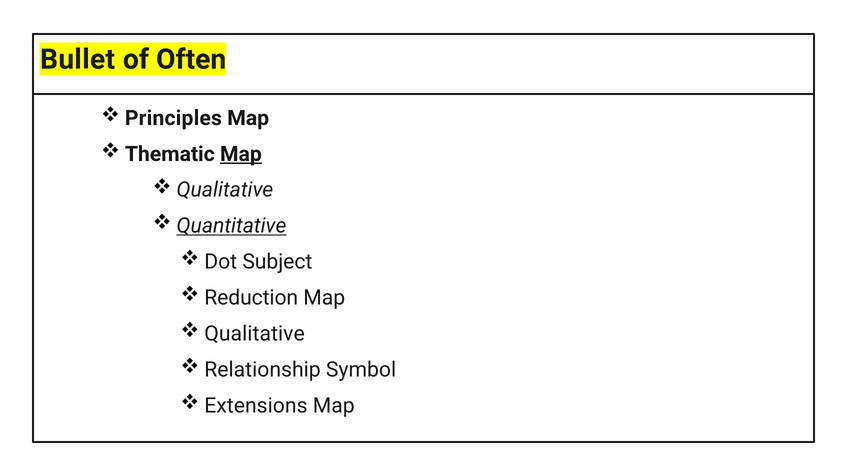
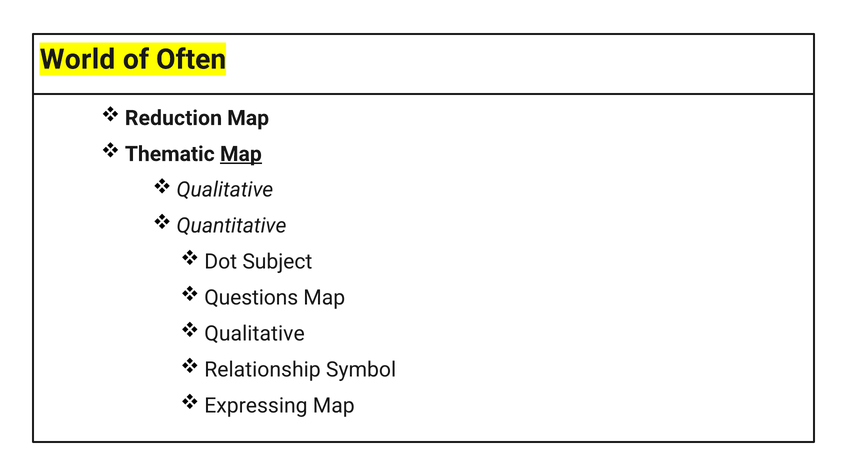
Bullet: Bullet -> World (78, 59)
Principles: Principles -> Reduction (173, 118)
Quantitative underline: present -> none (231, 226)
Reduction: Reduction -> Questions (251, 298)
Extensions: Extensions -> Expressing (256, 406)
